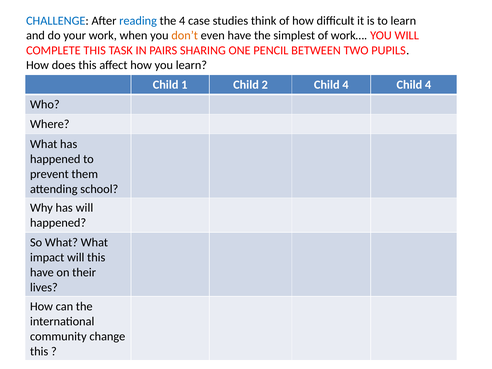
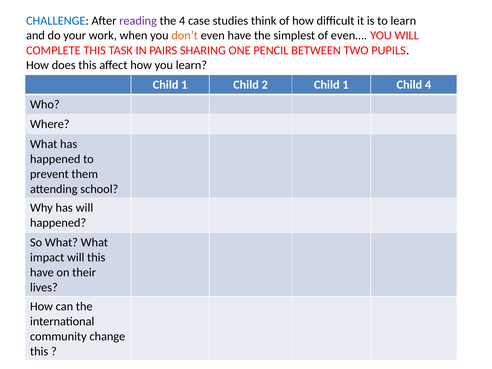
reading colour: blue -> purple (138, 21)
work…: work… -> even… (349, 36)
2 Child 4: 4 -> 1 (345, 85)
